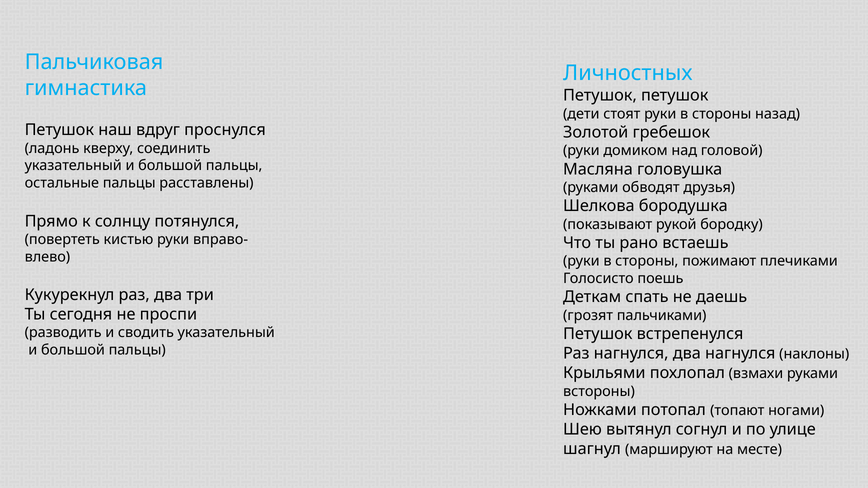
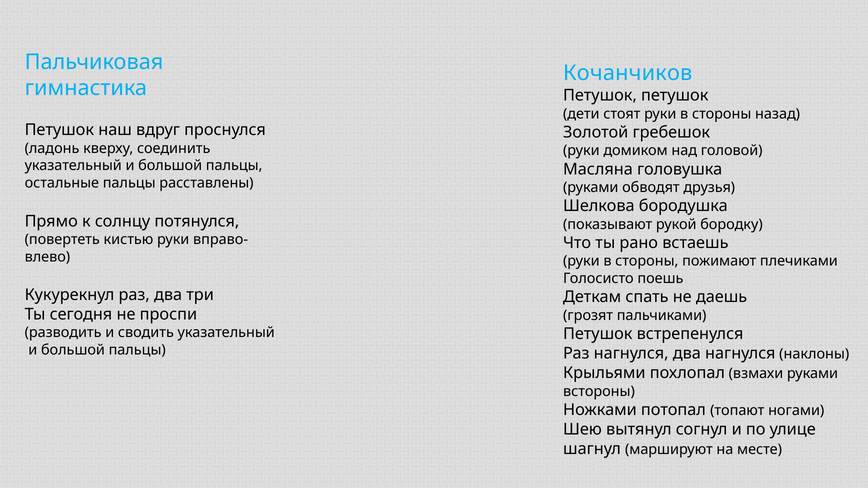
Личностных: Личностных -> Кочанчиков (628, 73)
